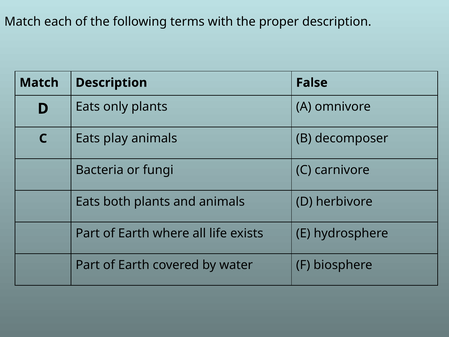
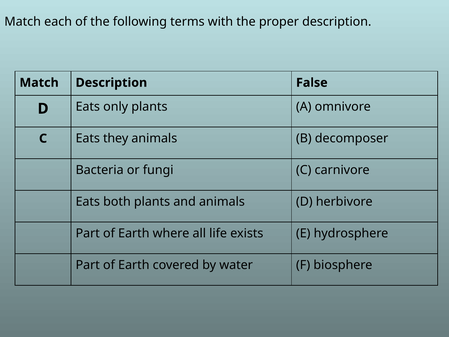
play: play -> they (116, 138)
